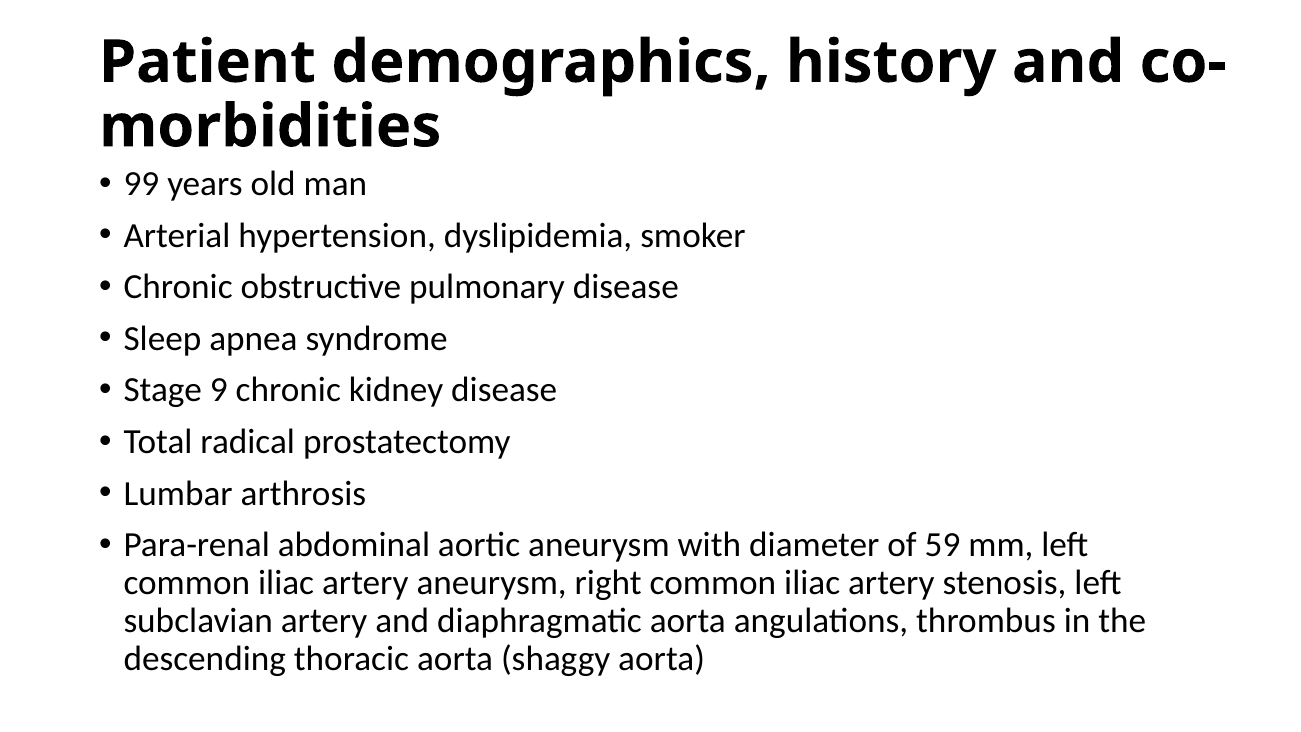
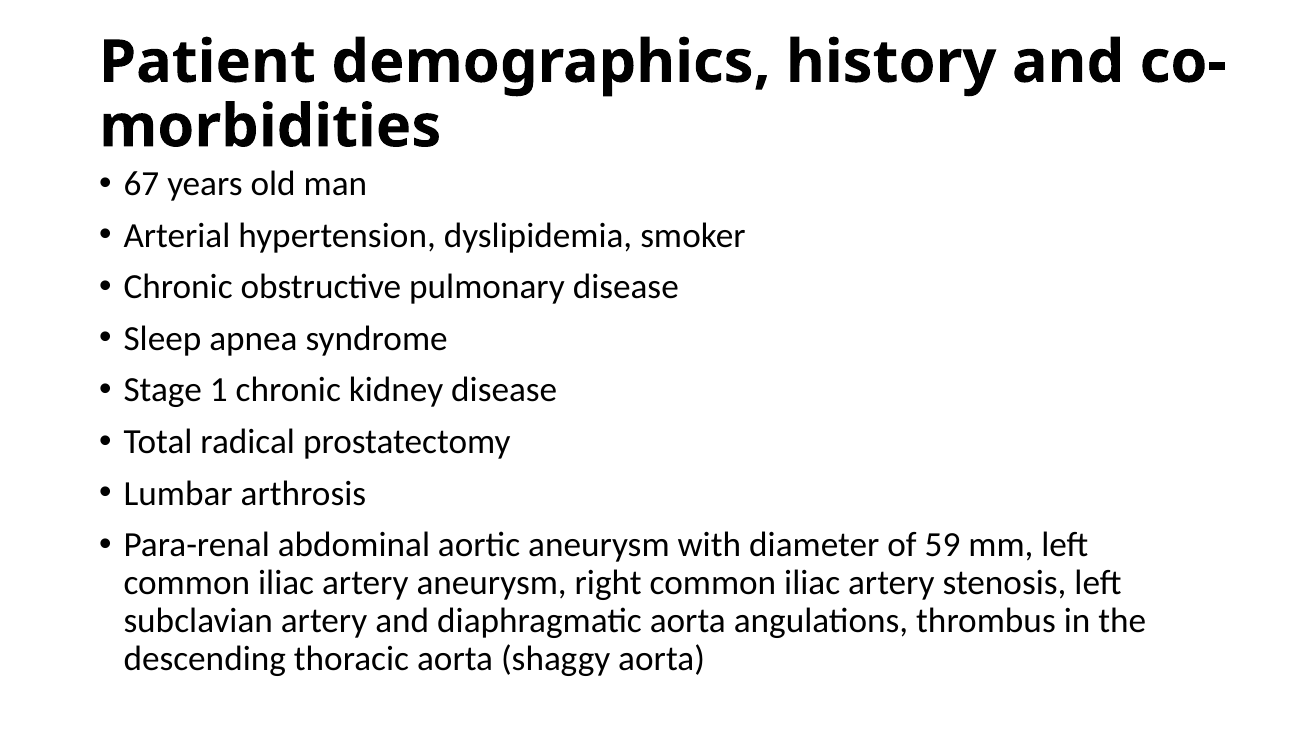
99: 99 -> 67 (141, 184)
9: 9 -> 1 (219, 390)
